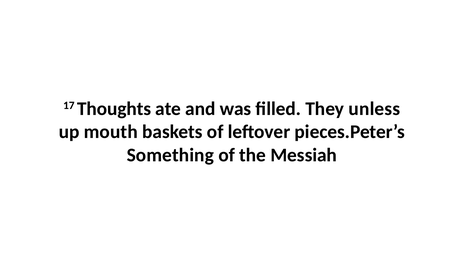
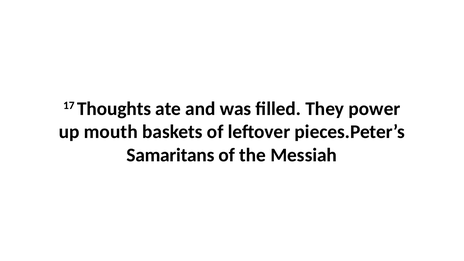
unless: unless -> power (374, 109)
Something: Something -> Samaritans (170, 155)
